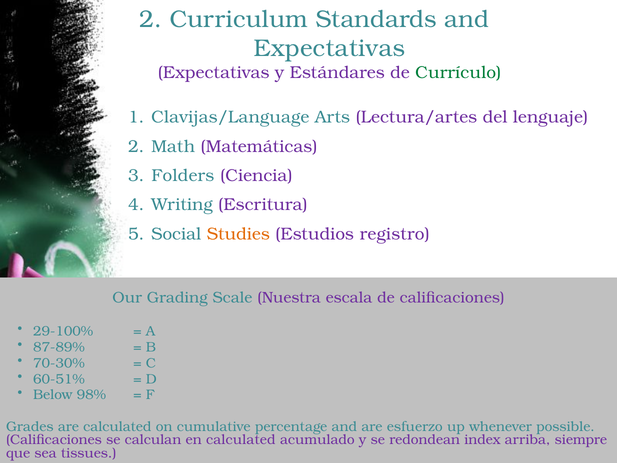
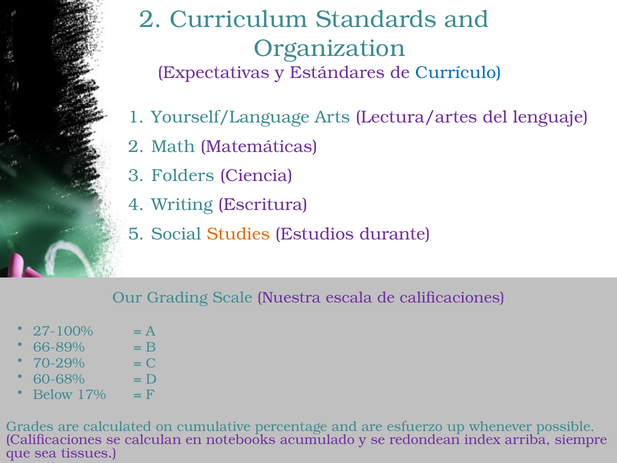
Expectativas: Expectativas -> Organization (330, 48)
Currículo colour: green -> blue (458, 72)
Clavijas/Language: Clavijas/Language -> Yourself/Language (230, 117)
registro: registro -> durante (395, 234)
29-100%: 29-100% -> 27-100% (63, 331)
87-89%: 87-89% -> 66-89% (59, 347)
70-30%: 70-30% -> 70-29% (59, 363)
60-51%: 60-51% -> 60-68% (59, 379)
98%: 98% -> 17% (91, 395)
en calculated: calculated -> notebooks (241, 440)
